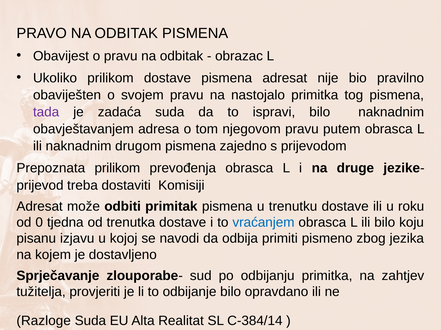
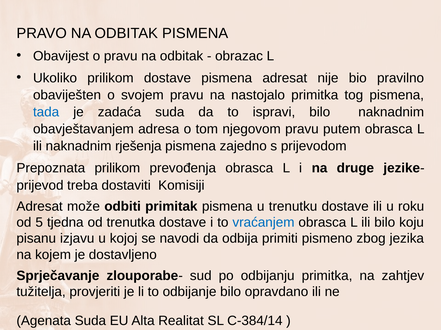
tada colour: purple -> blue (46, 112)
drugom: drugom -> rješenja (138, 147)
0: 0 -> 5 (39, 223)
Razloge: Razloge -> Agenata (44, 322)
